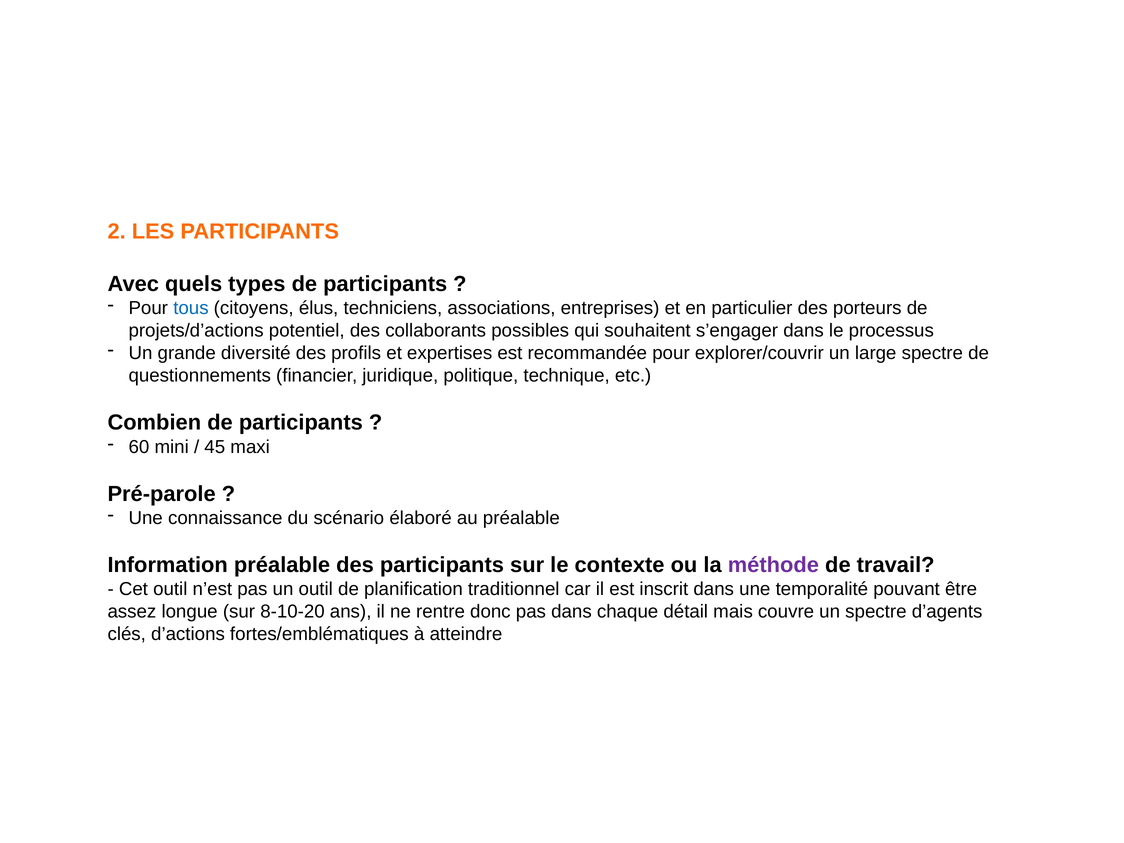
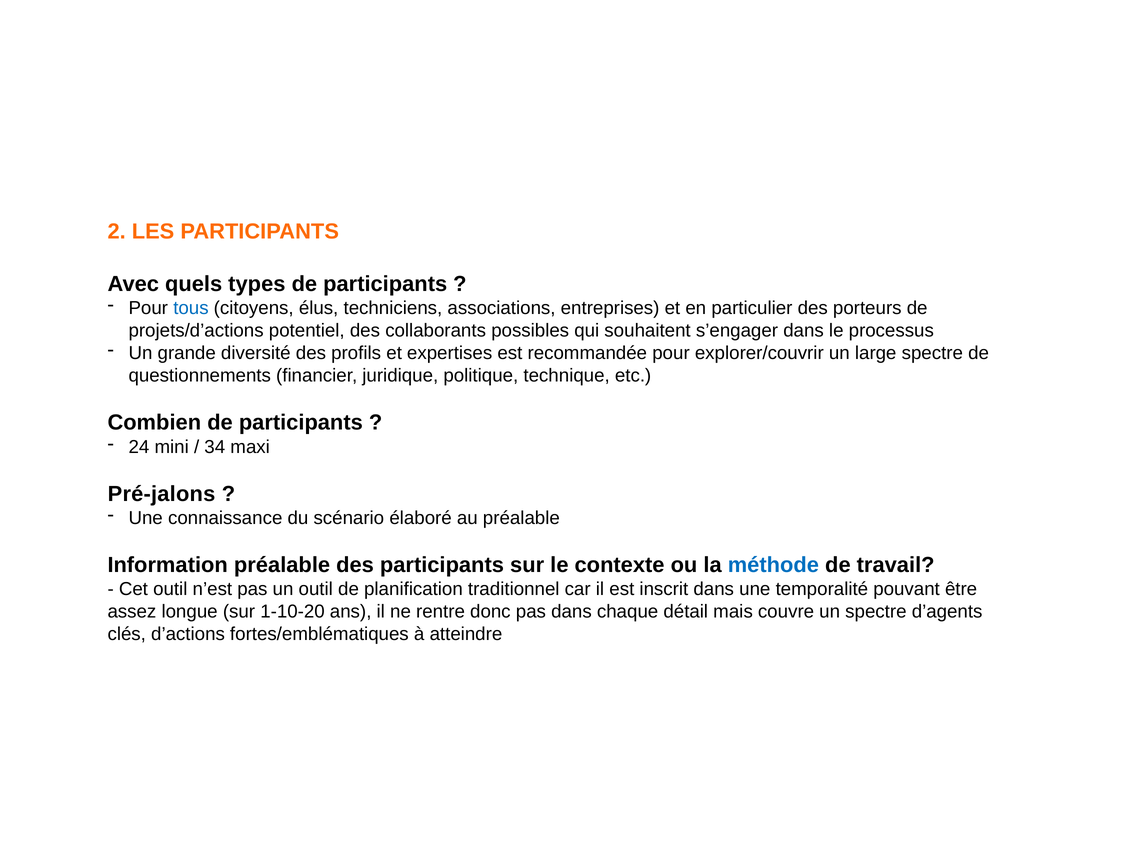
60: 60 -> 24 (139, 447)
45: 45 -> 34 (215, 447)
Pré-parole: Pré-parole -> Pré-jalons (162, 494)
méthode colour: purple -> blue (773, 565)
8-10-20: 8-10-20 -> 1-10-20 (293, 612)
